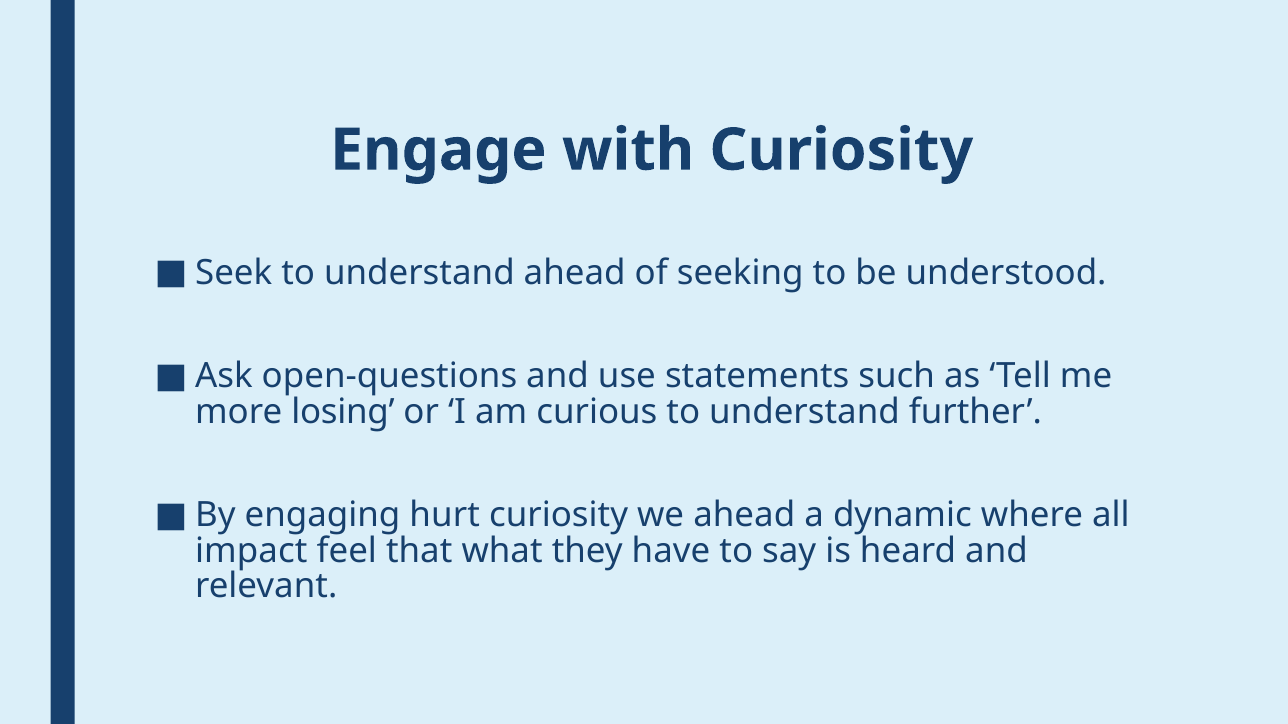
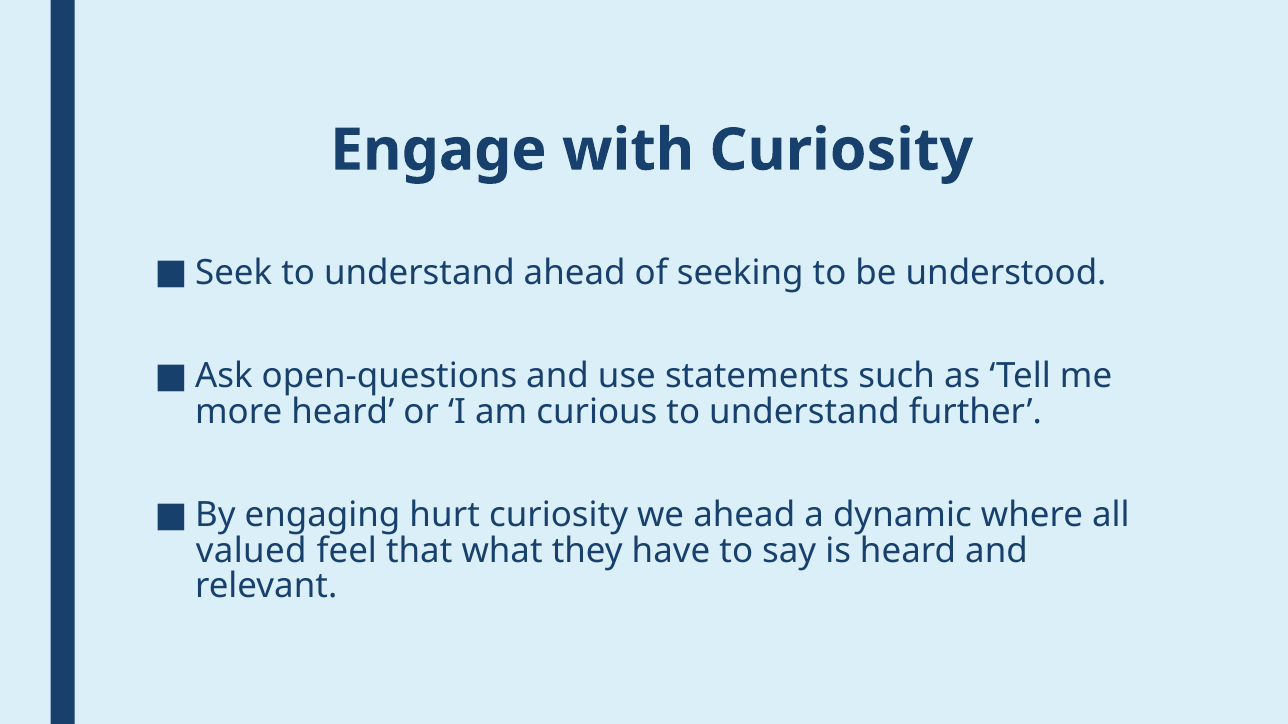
more losing: losing -> heard (343, 412)
impact: impact -> valued (251, 551)
